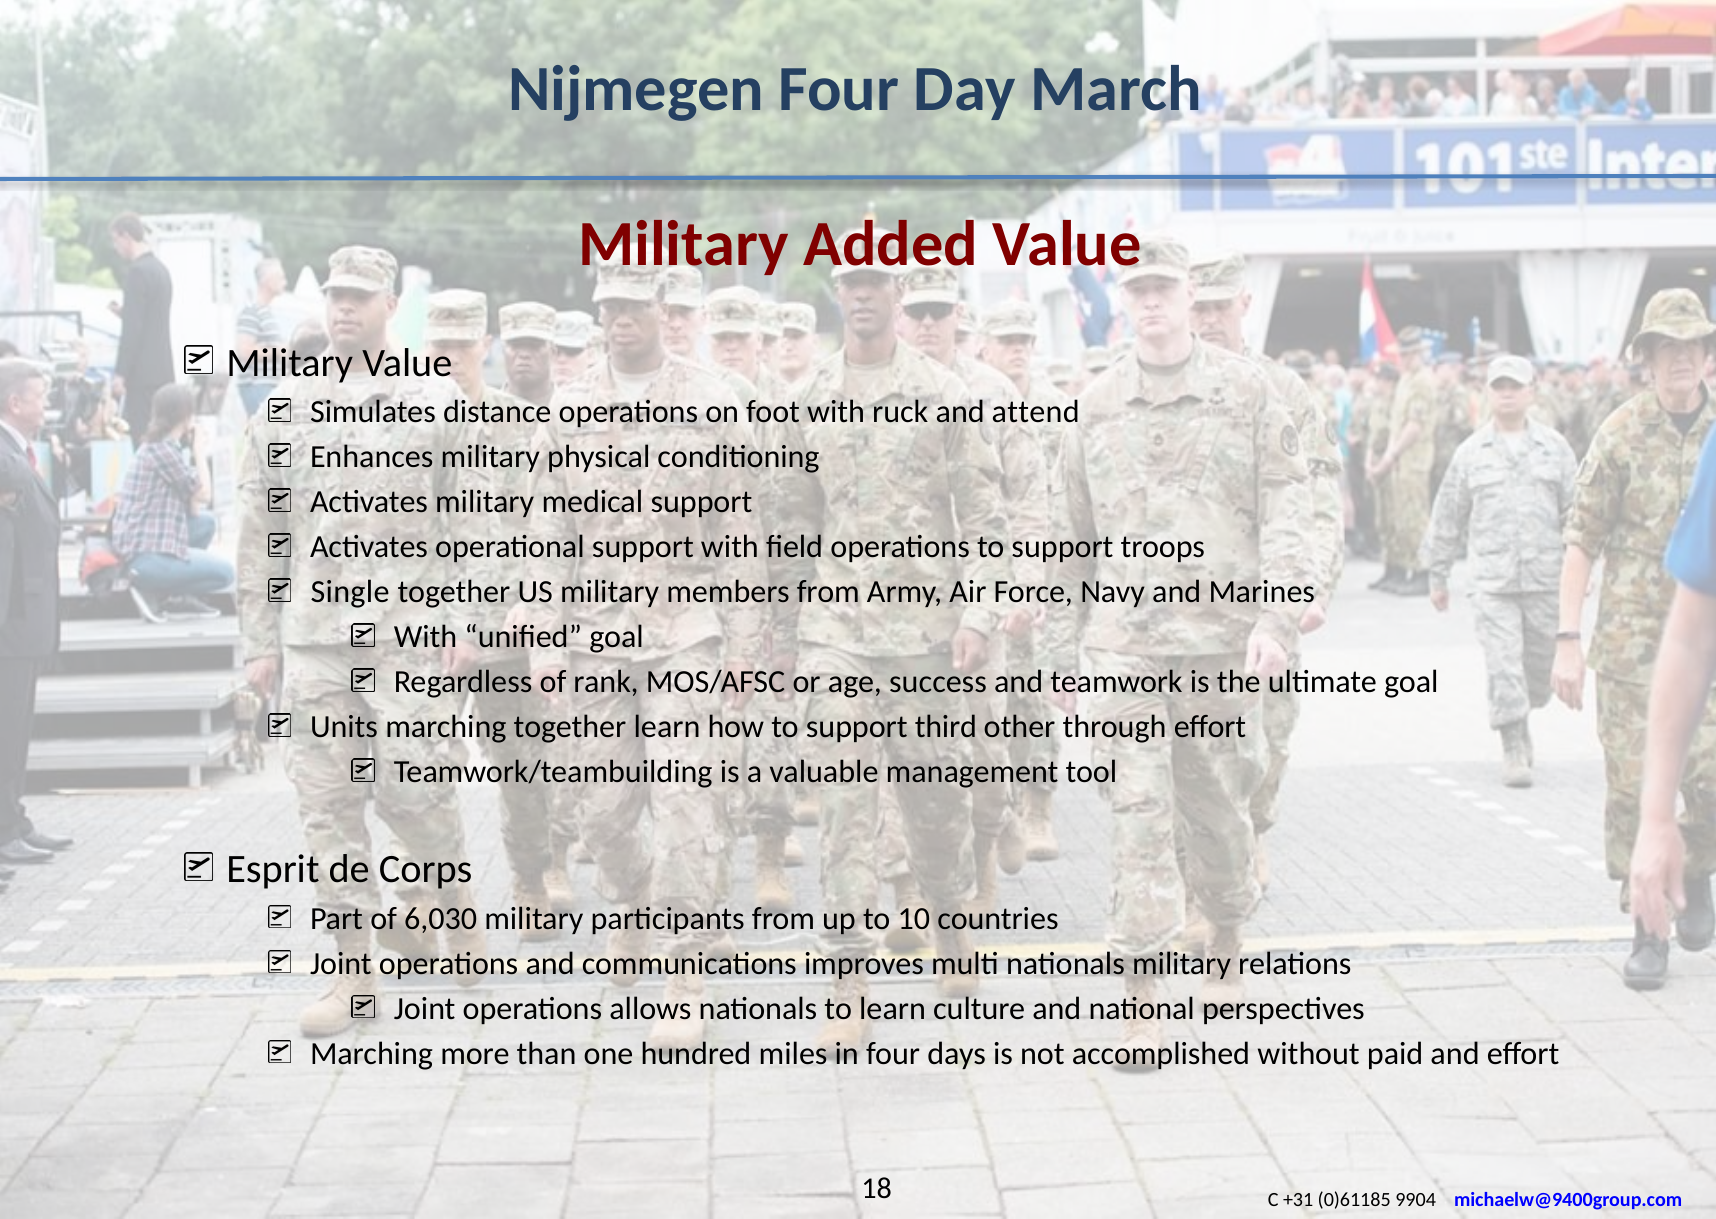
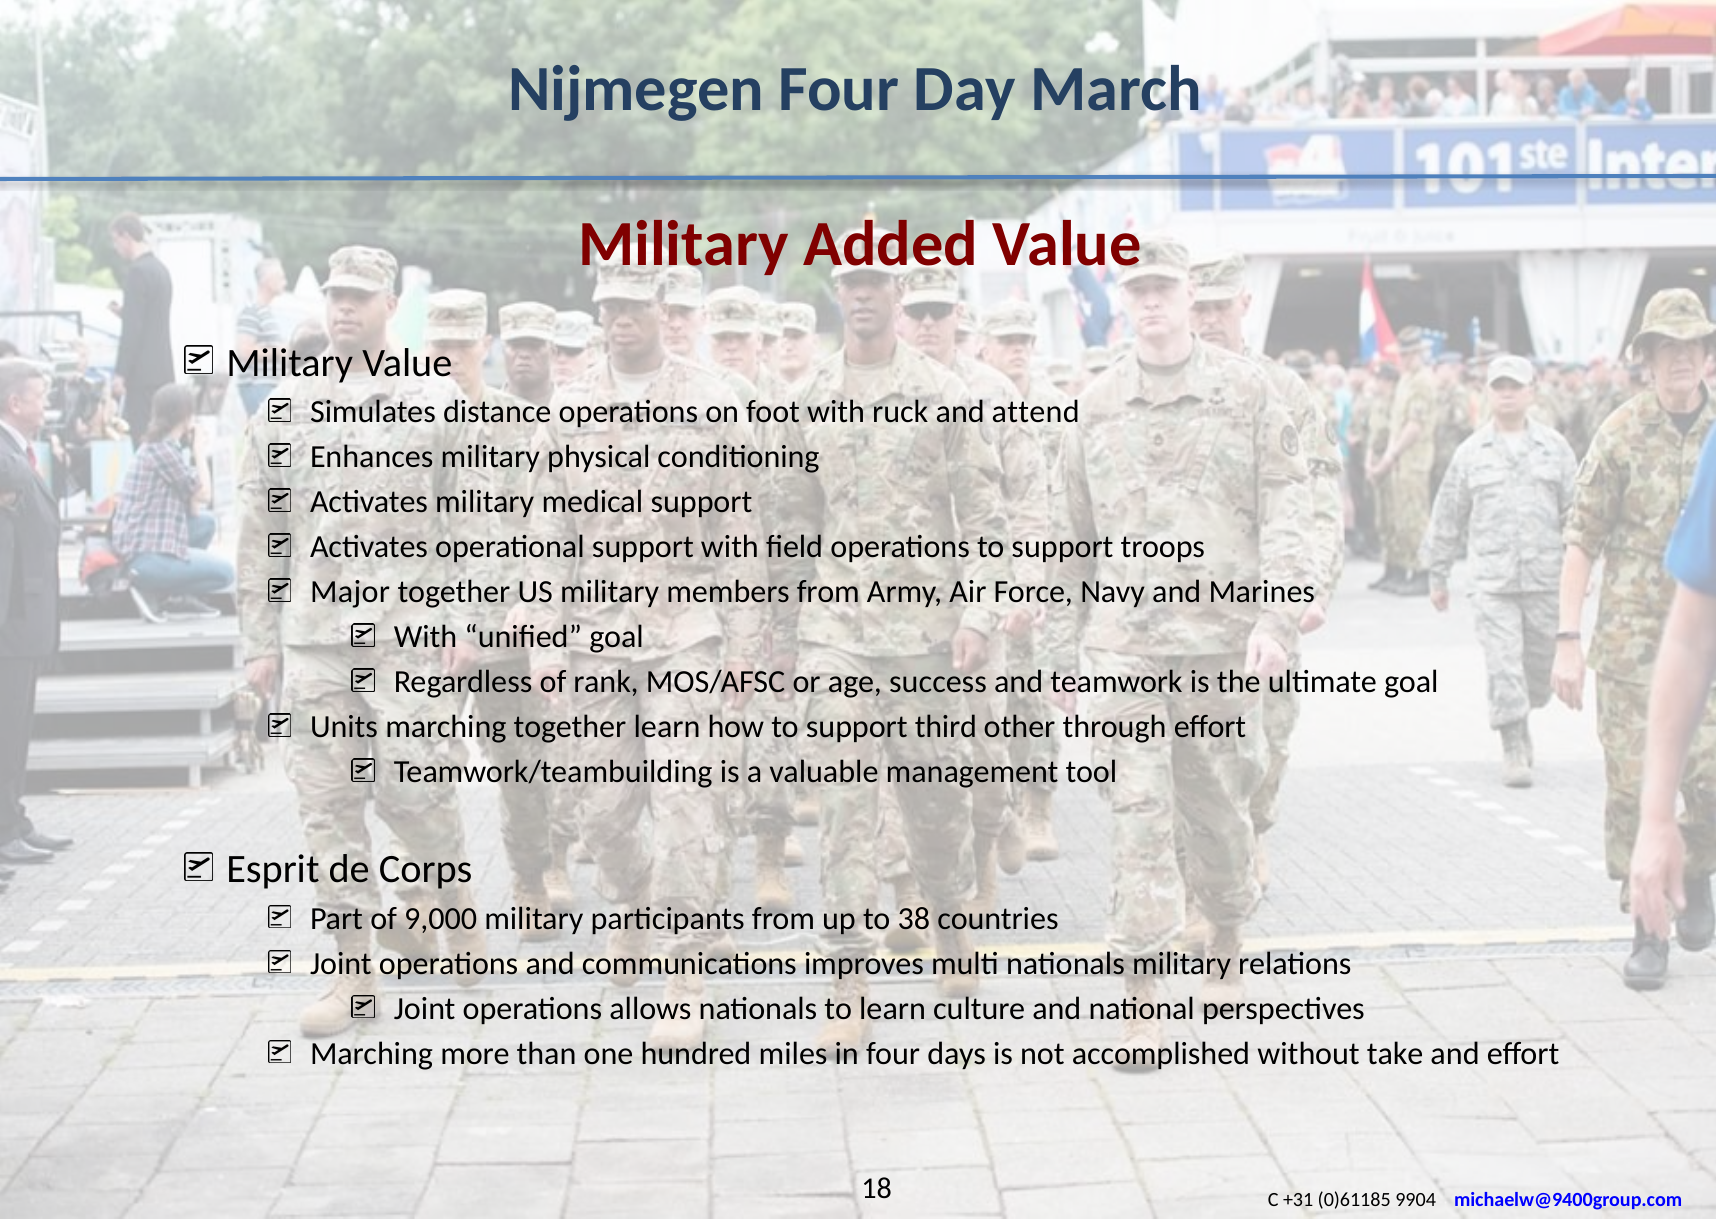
Single: Single -> Major (350, 592)
6,030: 6,030 -> 9,000 (441, 919)
10: 10 -> 38 (914, 919)
paid: paid -> take (1395, 1054)
